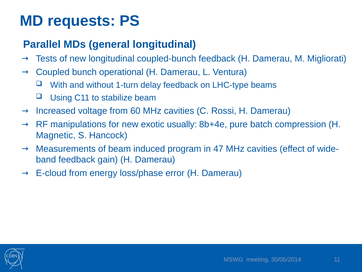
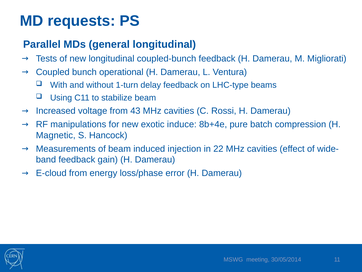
60: 60 -> 43 (135, 111)
usually: usually -> induce (182, 124)
program: program -> injection (184, 149)
47: 47 -> 22 (218, 149)
